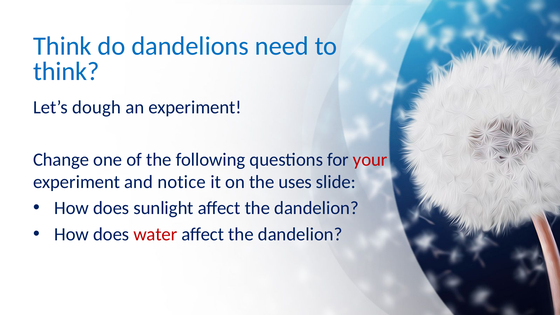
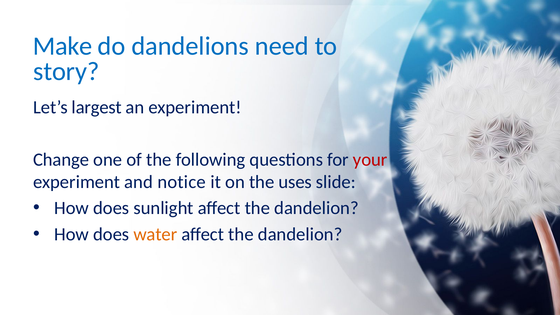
Think: Think -> Make (62, 46)
think: think -> story (66, 71)
dough: dough -> largest (97, 107)
water colour: red -> orange (155, 234)
